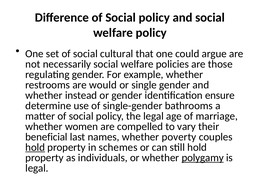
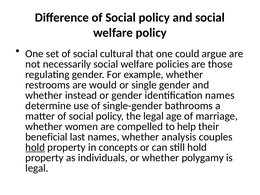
identification ensure: ensure -> names (220, 95)
vary: vary -> help (187, 126)
poverty: poverty -> analysis (179, 137)
schemes: schemes -> concepts (118, 147)
polygamy underline: present -> none (203, 158)
